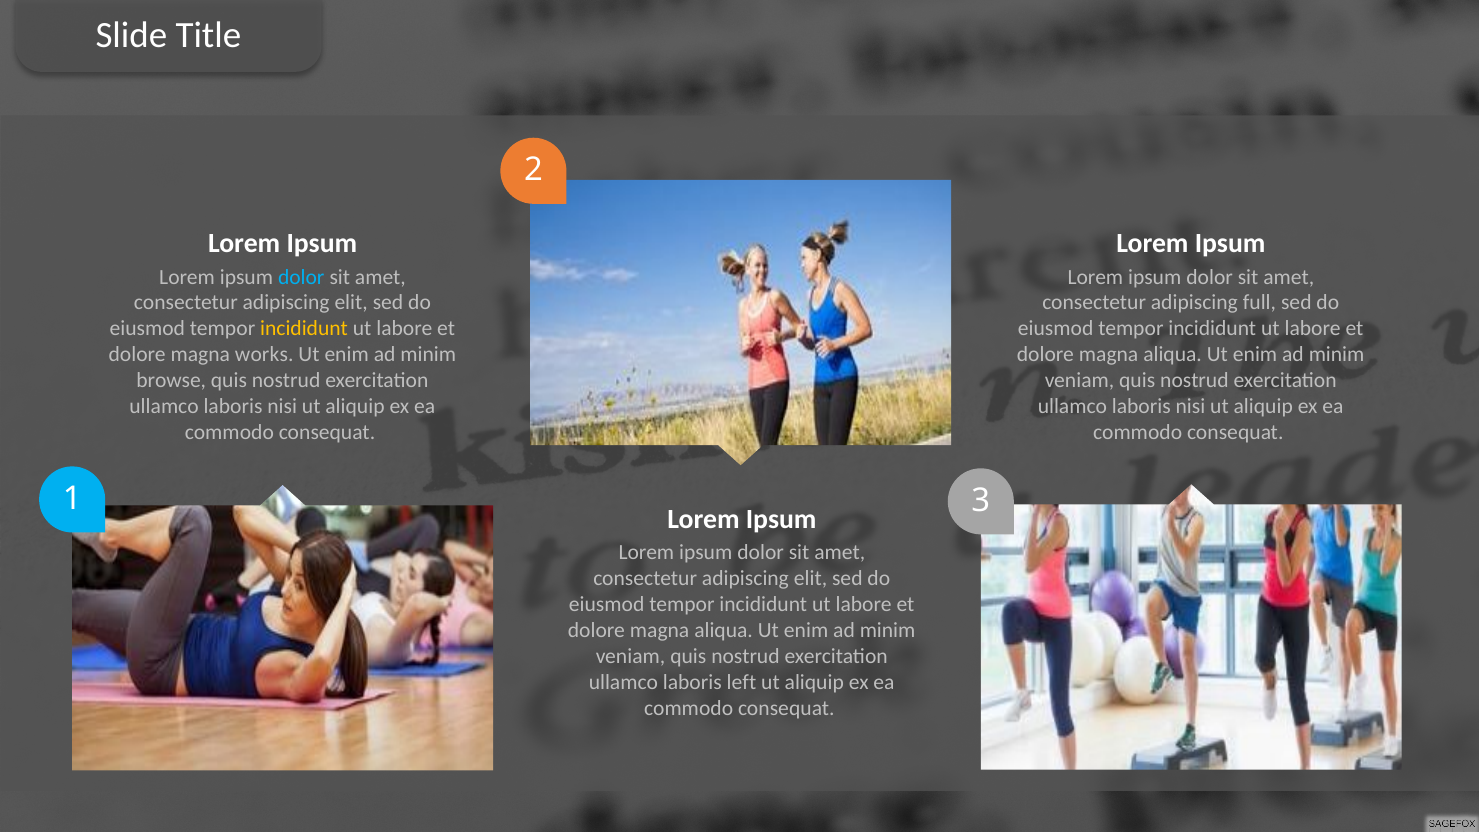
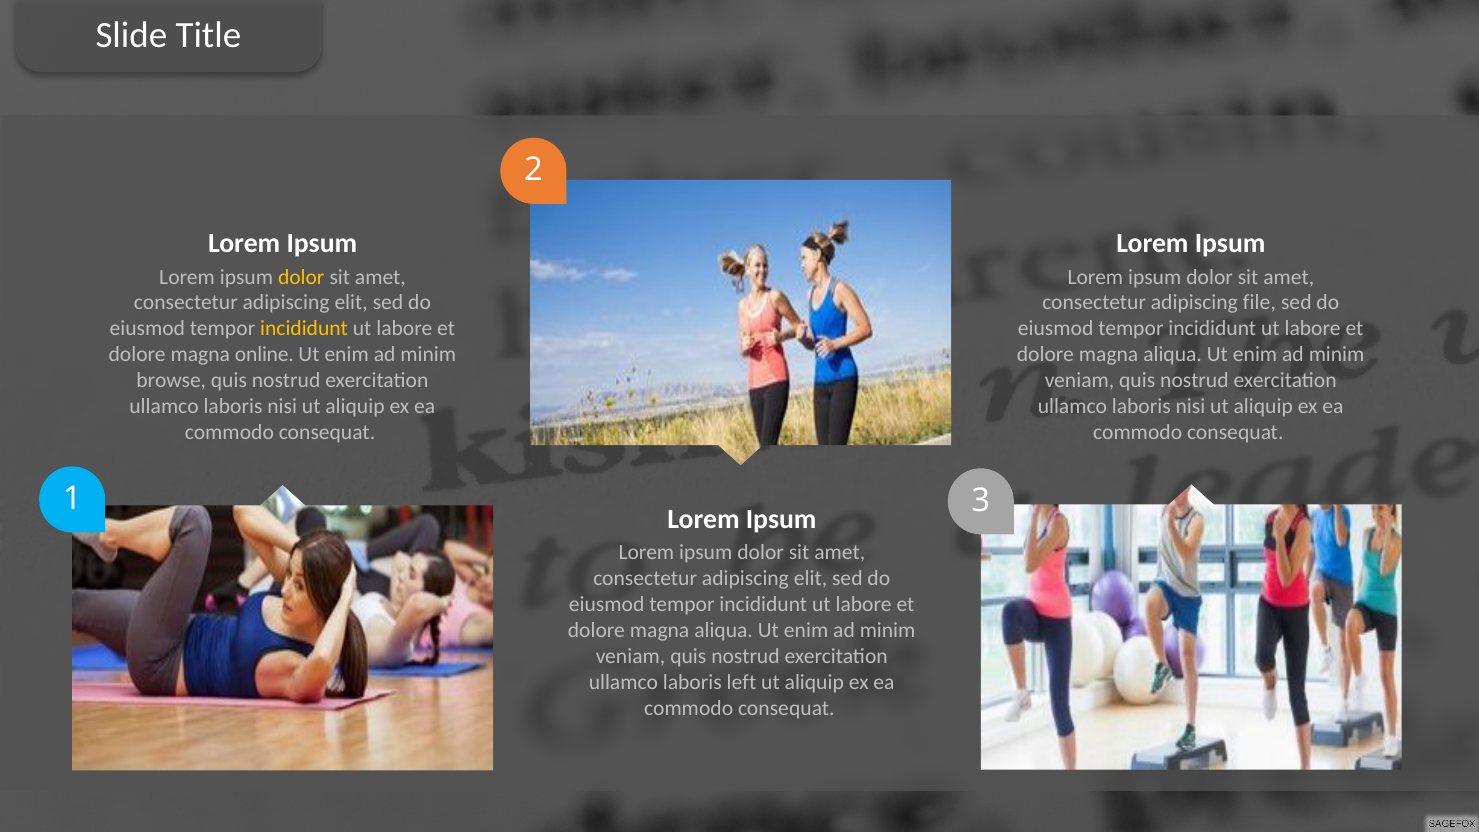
dolor colour: light blue -> yellow (301, 277)
full: full -> file (1259, 303)
works: works -> online (264, 355)
